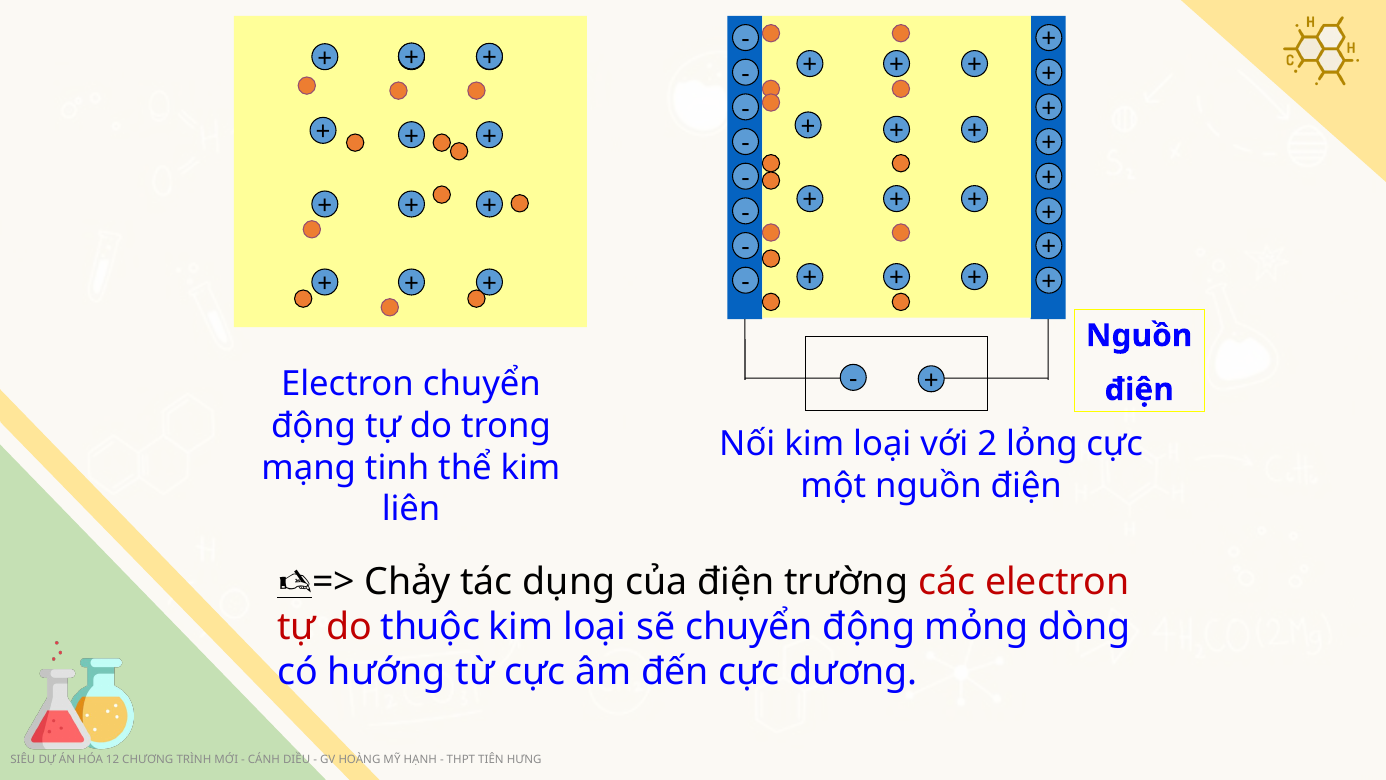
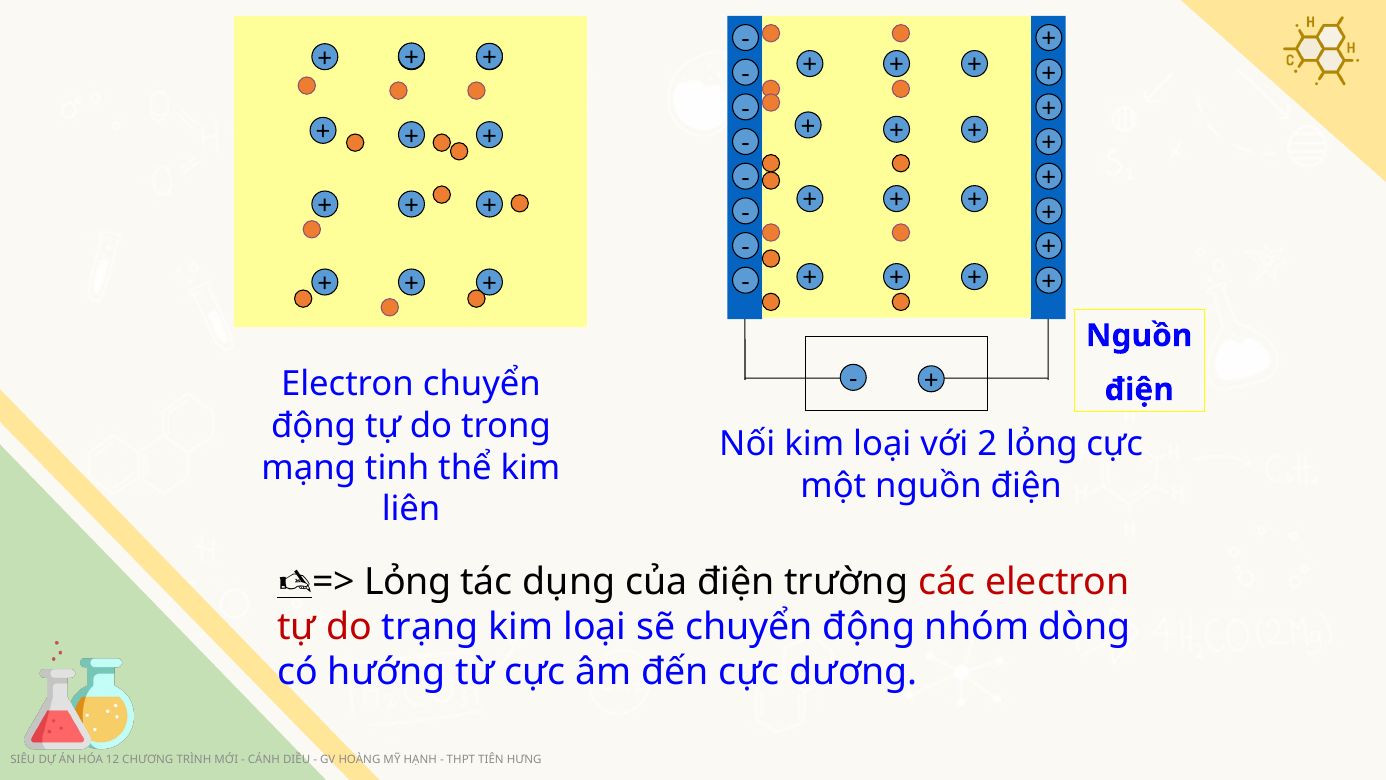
Chảy: Chảy -> Lỏng (408, 582)
thuộc: thuộc -> trạng (430, 627)
mỏng: mỏng -> nhóm (977, 627)
